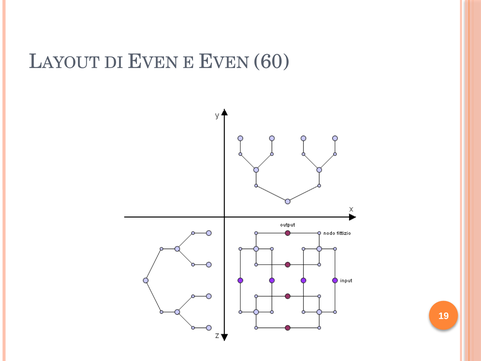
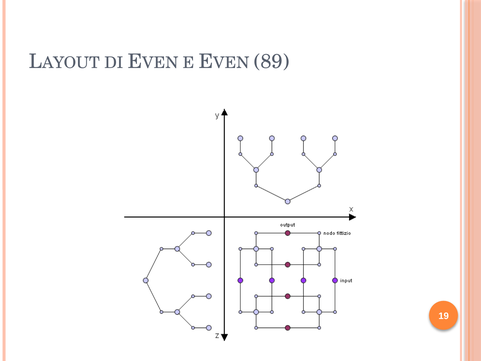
60: 60 -> 89 (272, 62)
